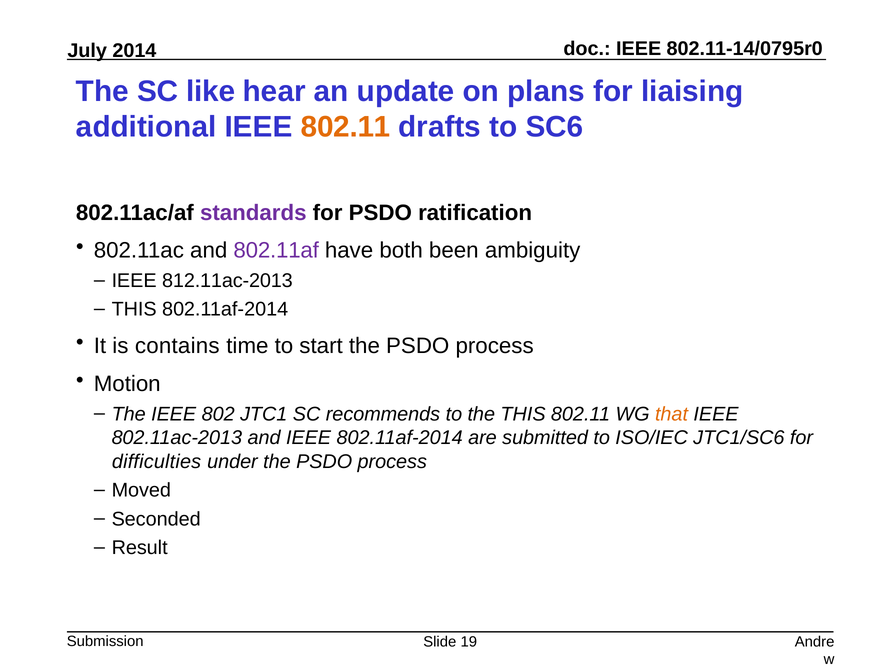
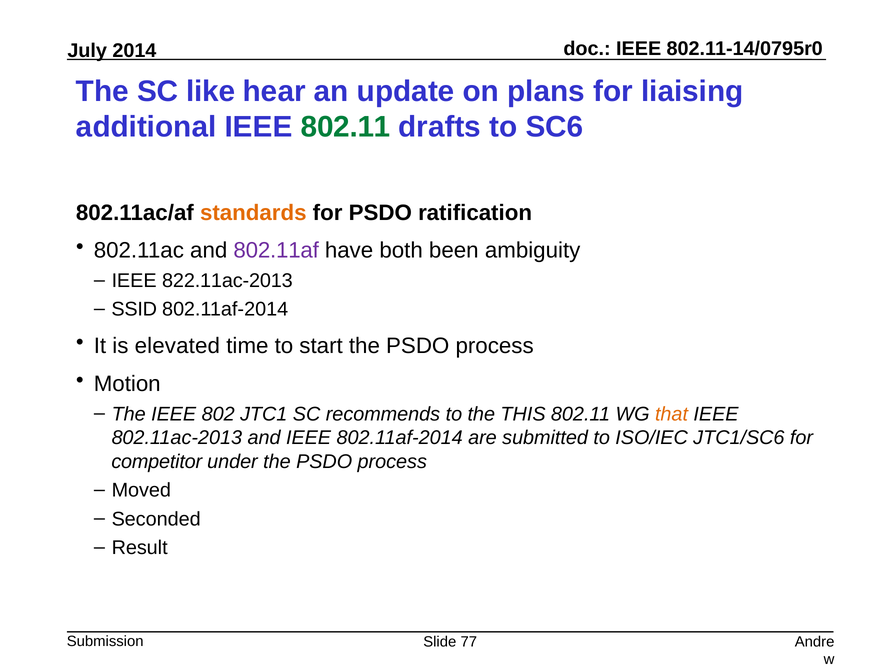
802.11 colour: orange -> green (346, 127)
standards colour: purple -> orange (253, 213)
812.11ac-2013: 812.11ac-2013 -> 822.11ac-2013 (227, 281)
THIS: THIS -> SSID (134, 310)
contains: contains -> elevated (177, 346)
difficulties: difficulties -> competitor (157, 462)
19: 19 -> 77 (469, 642)
